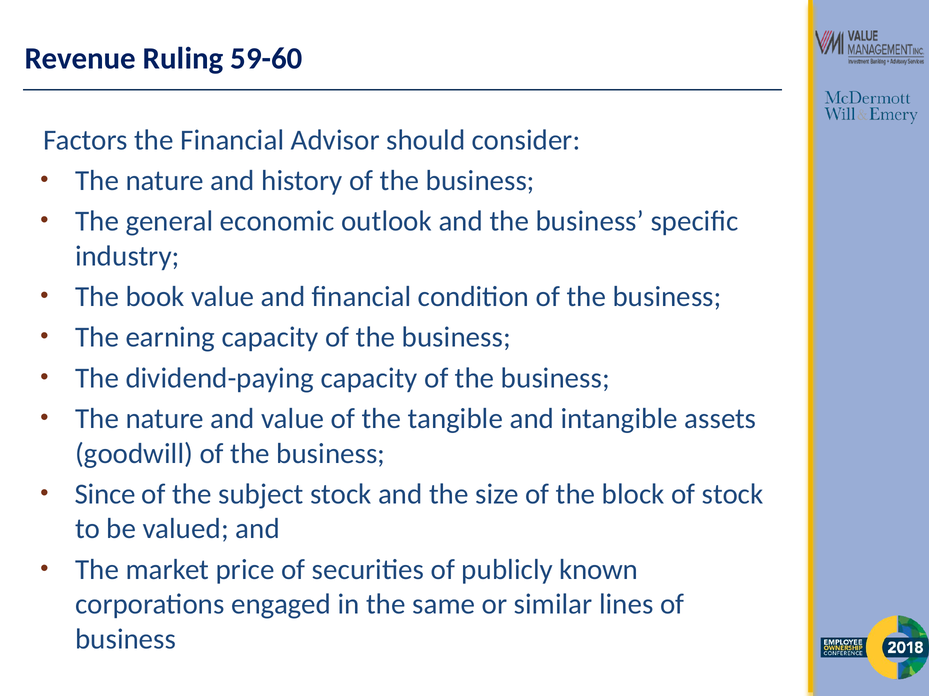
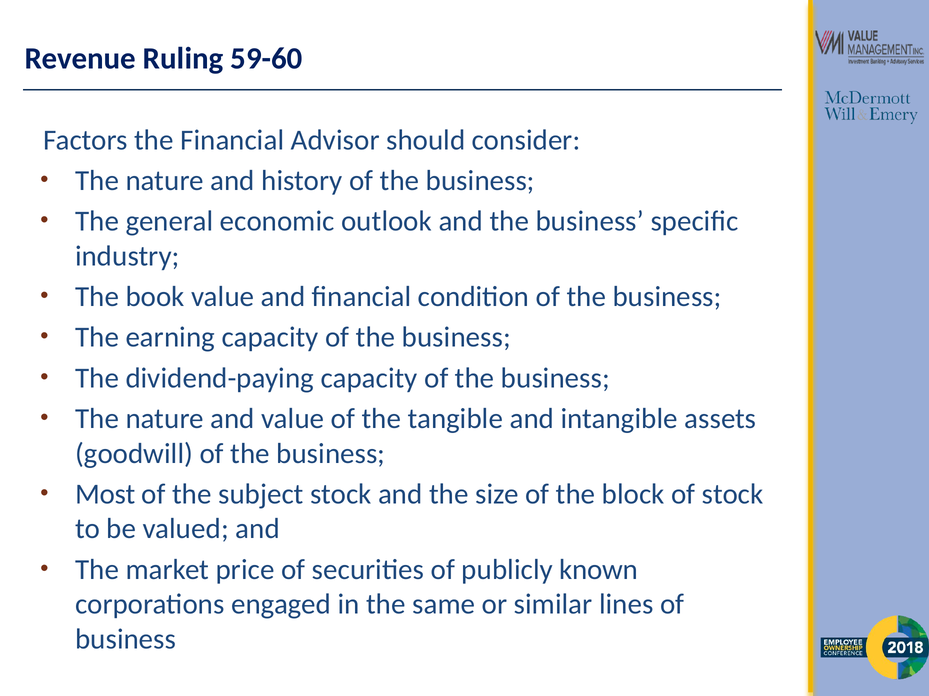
Since: Since -> Most (105, 495)
